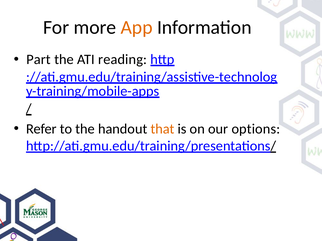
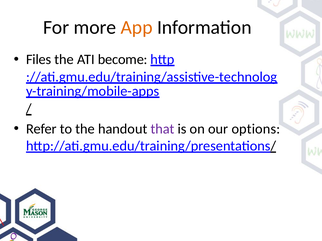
Part: Part -> Files (39, 59)
reading: reading -> become (123, 59)
that colour: orange -> purple (162, 129)
